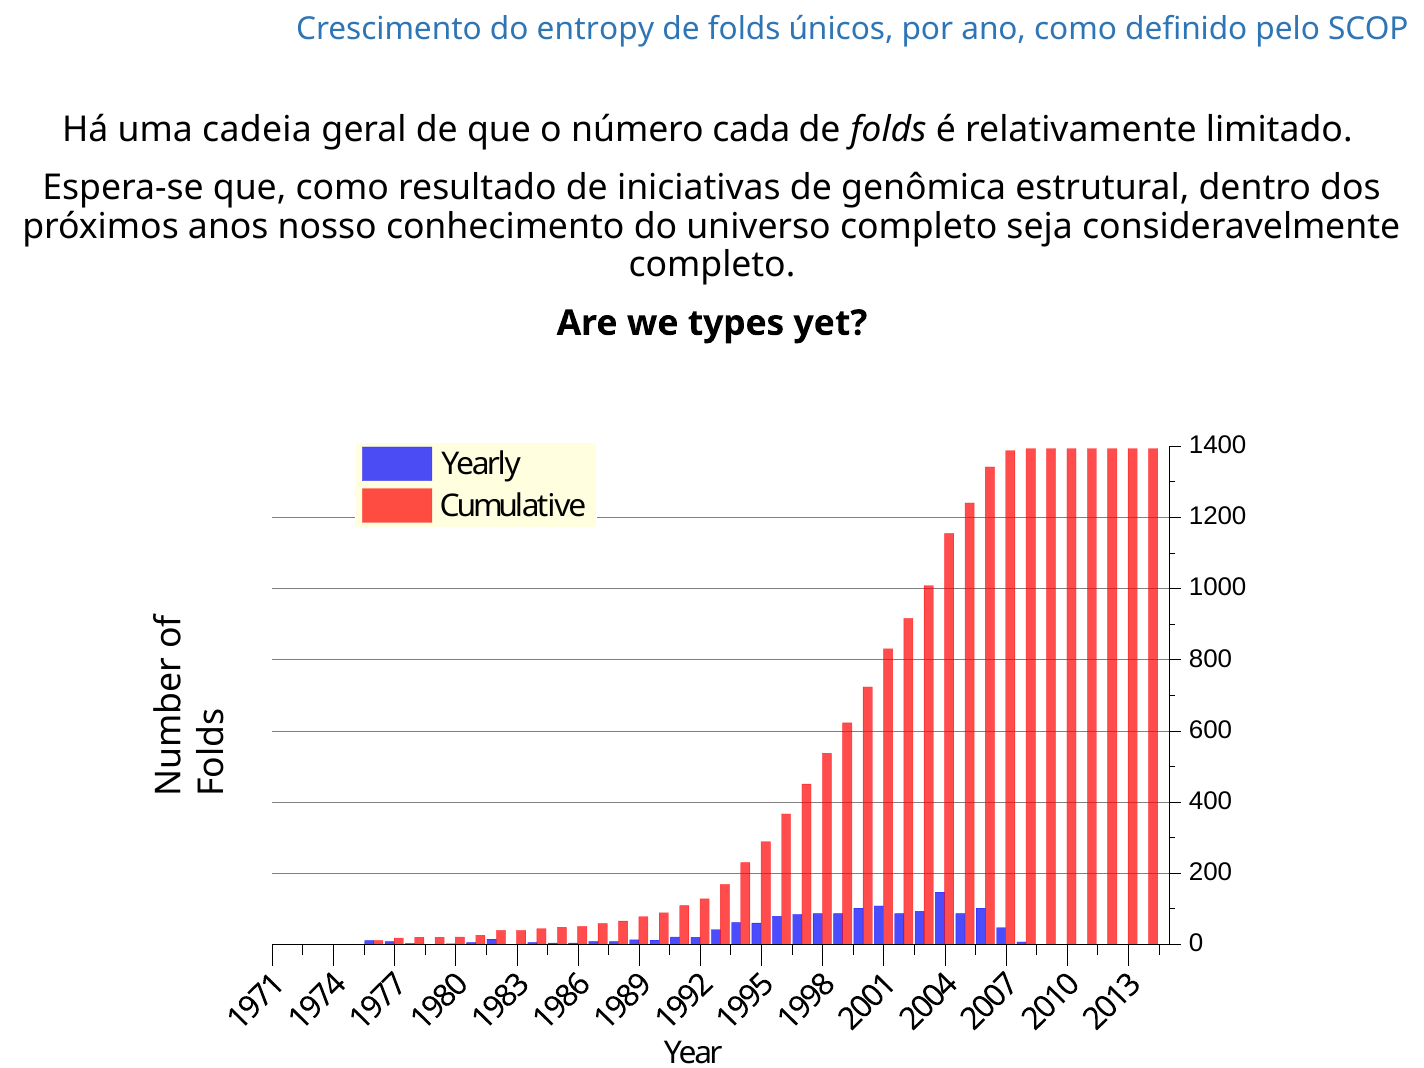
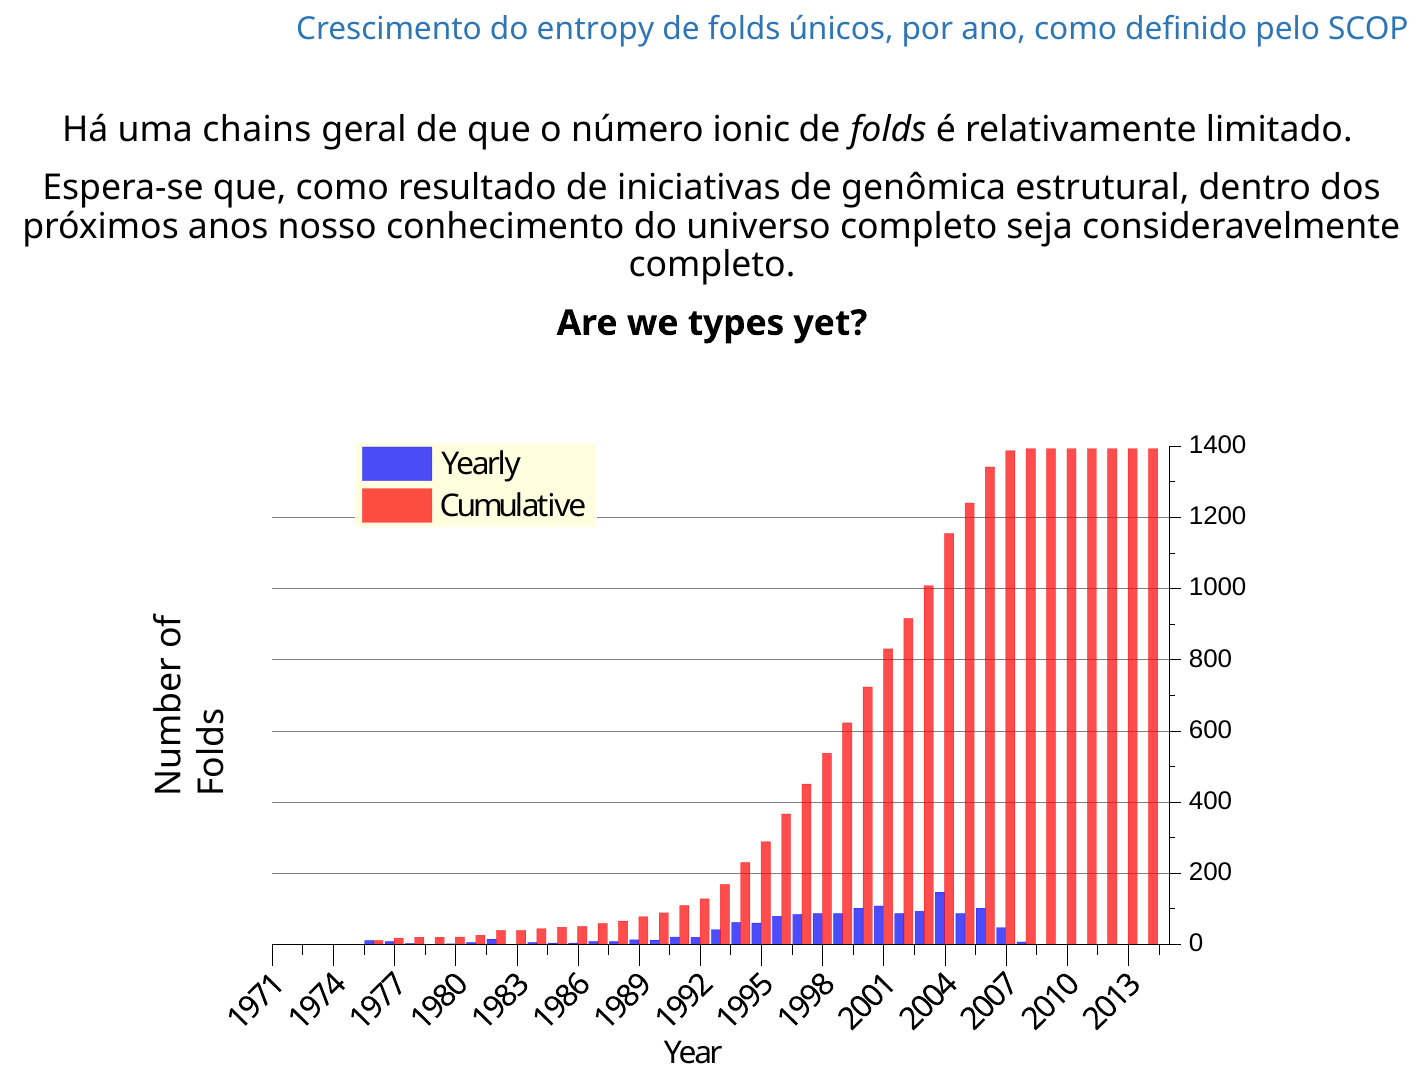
cadeia: cadeia -> chains (257, 130)
cada: cada -> ionic (751, 130)
